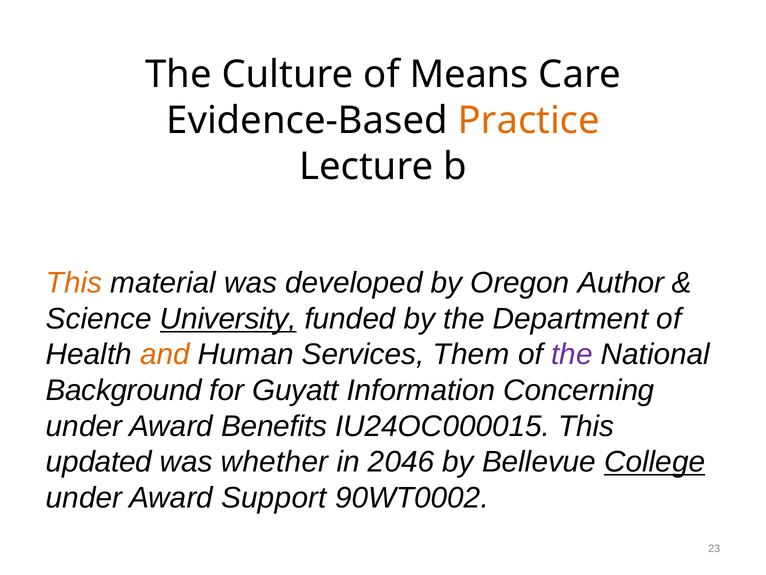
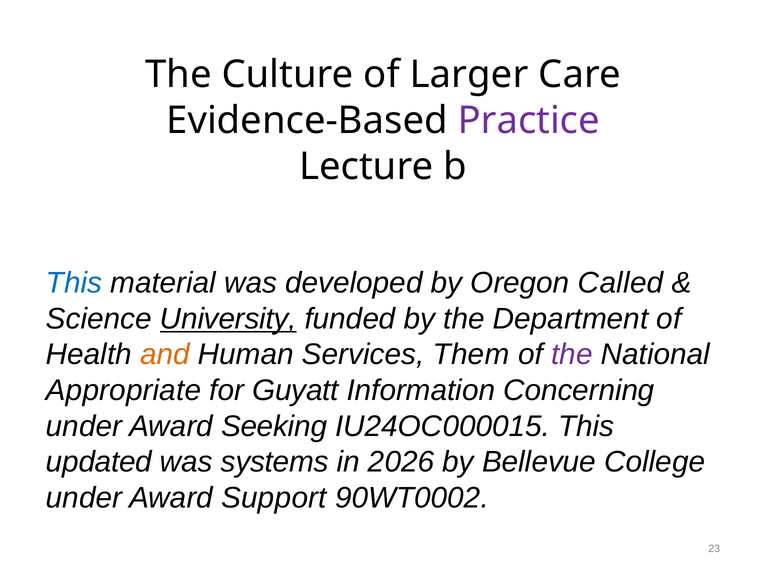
Means: Means -> Larger (469, 75)
Practice colour: orange -> purple (529, 121)
This colour: orange -> blue (74, 283)
Author: Author -> Called (621, 283)
Background: Background -> Appropriate (124, 390)
Benefits: Benefits -> Seeking (274, 426)
whether: whether -> systems (275, 462)
2046: 2046 -> 2026 (401, 462)
College underline: present -> none (655, 462)
